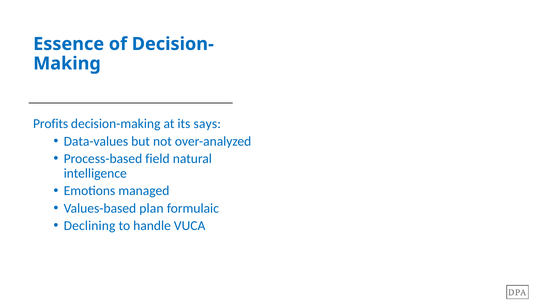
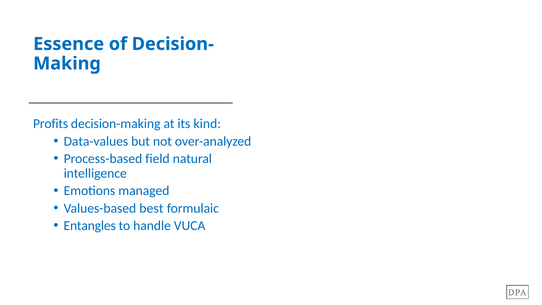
says: says -> kind (207, 124)
plan: plan -> best (151, 208)
Declining: Declining -> Entangles (90, 226)
